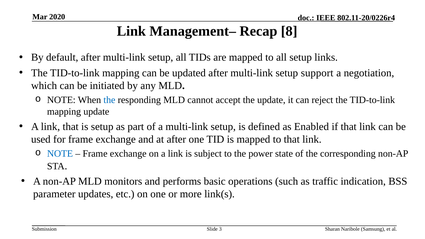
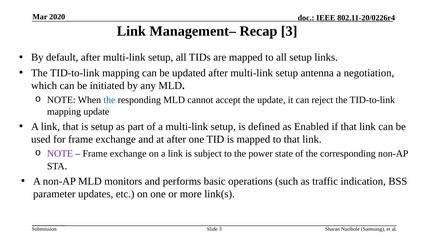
Recap 8: 8 -> 3 (289, 31)
support: support -> antenna (317, 73)
NOTE colour: blue -> purple (60, 154)
